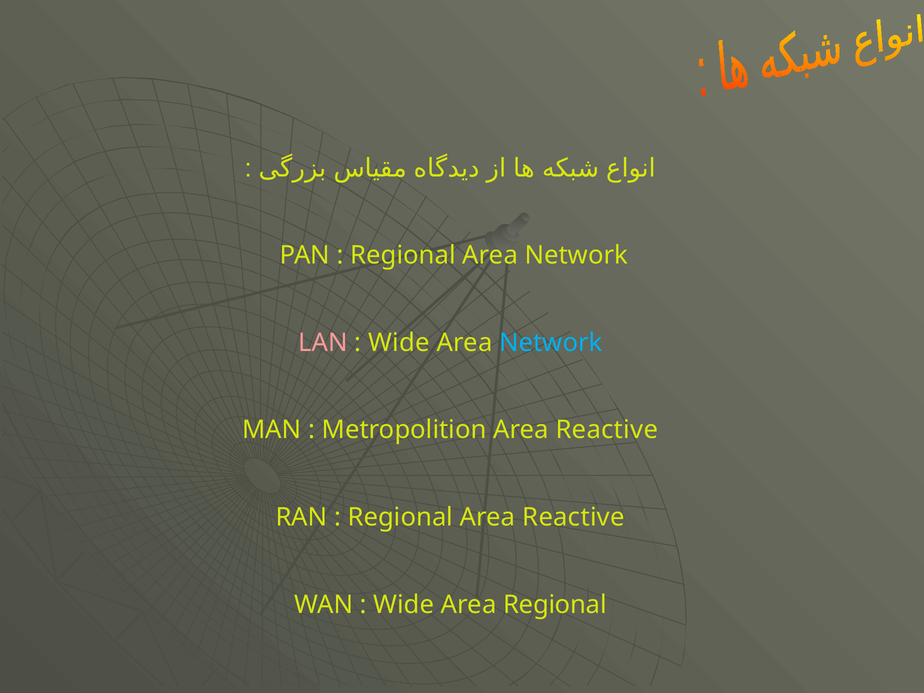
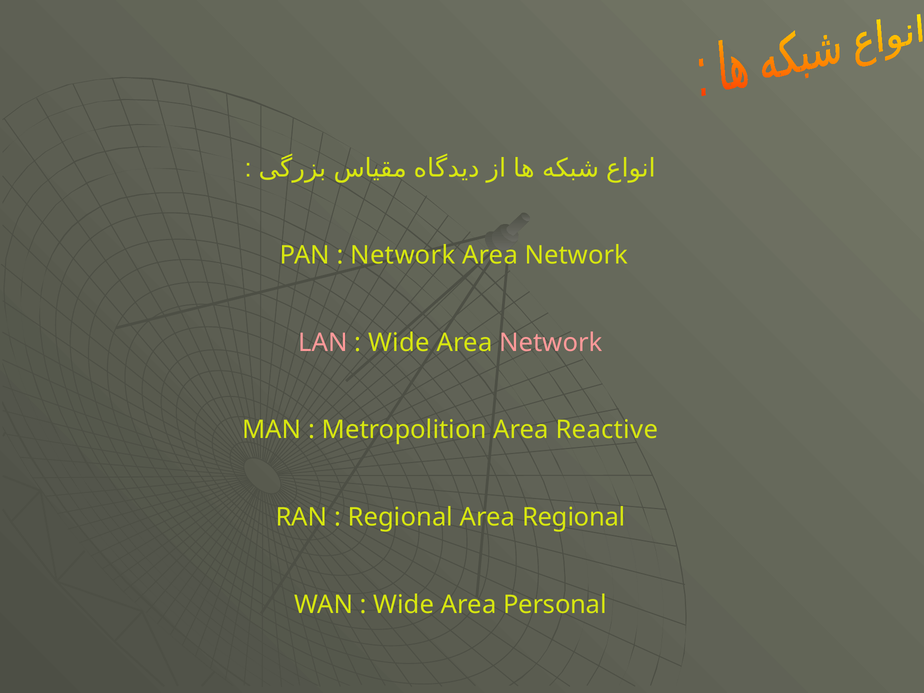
Regional: Regional -> Network (403, 255)
Network colour: light blue -> pink (551, 343)
Regional Area Reactive: Reactive -> Regional (574, 517)
Area Regional: Regional -> Personal (555, 605)
